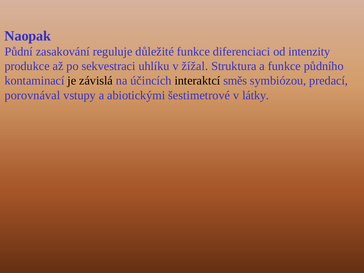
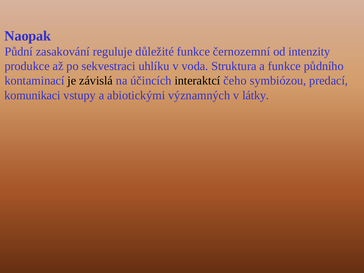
diferenciaci: diferenciaci -> černozemní (242, 52)
žížal: žížal -> voda (195, 66)
směs: směs -> čeho (235, 81)
porovnával: porovnával -> komunikaci (33, 95)
šestimetrové: šestimetrové -> významných (199, 95)
